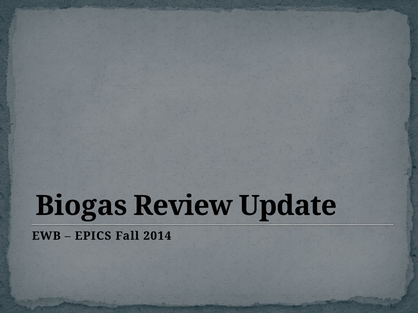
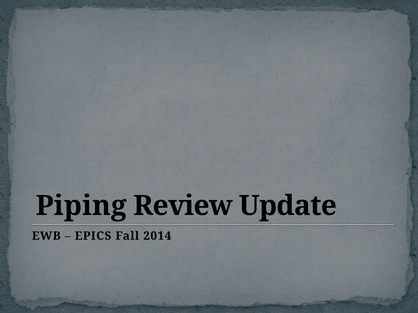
Biogas: Biogas -> Piping (81, 206)
